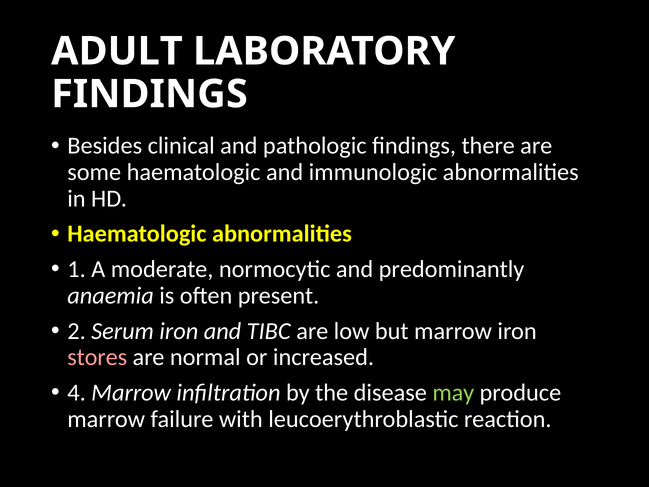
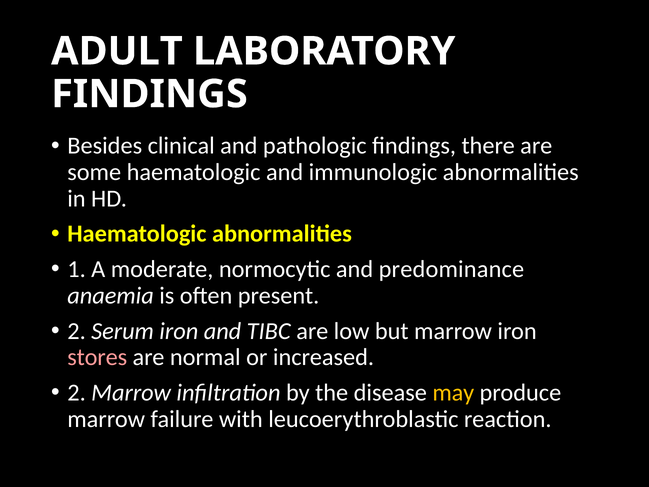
predominantly: predominantly -> predominance (451, 269)
4: 4 -> 2 (77, 392)
may colour: light green -> yellow (453, 392)
